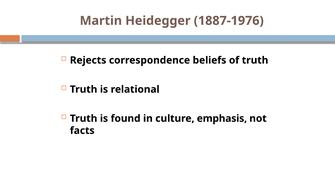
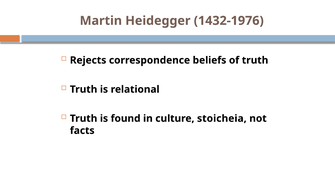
1887-1976: 1887-1976 -> 1432-1976 (229, 21)
emphasis: emphasis -> stoicheia (222, 119)
